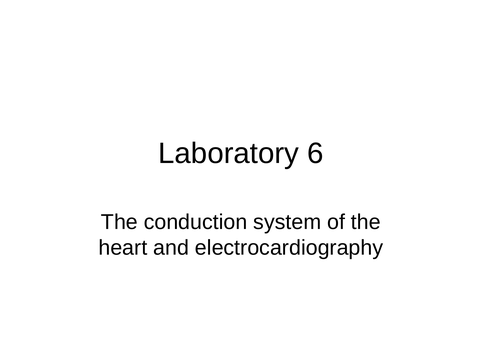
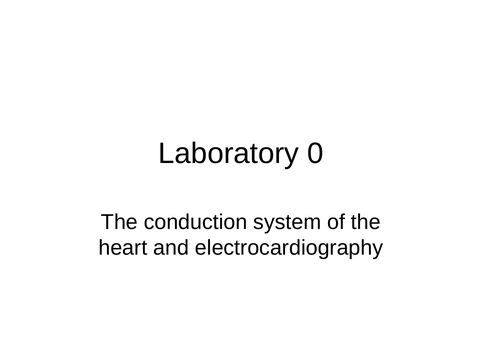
6: 6 -> 0 (315, 153)
